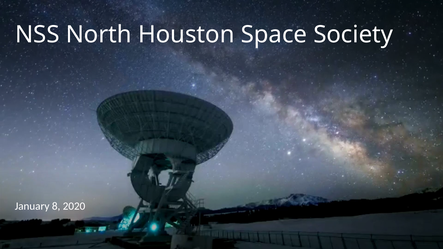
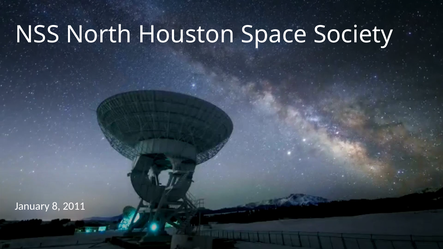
2020: 2020 -> 2011 (74, 206)
